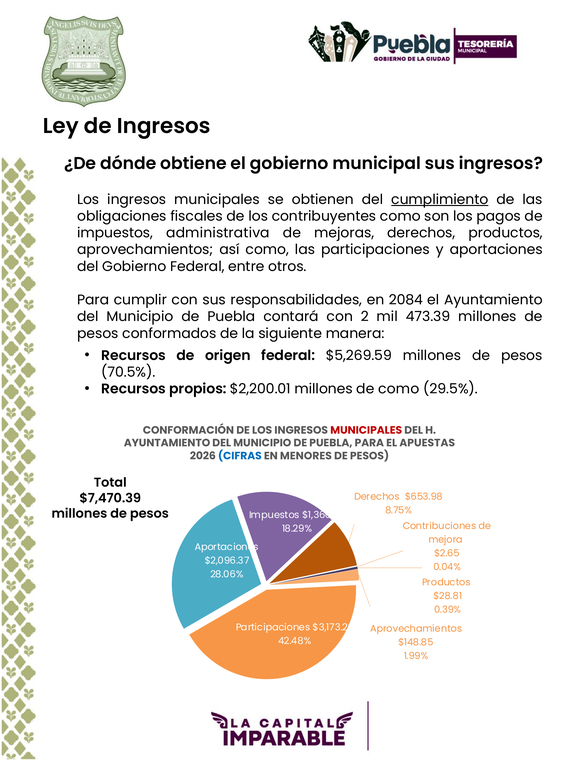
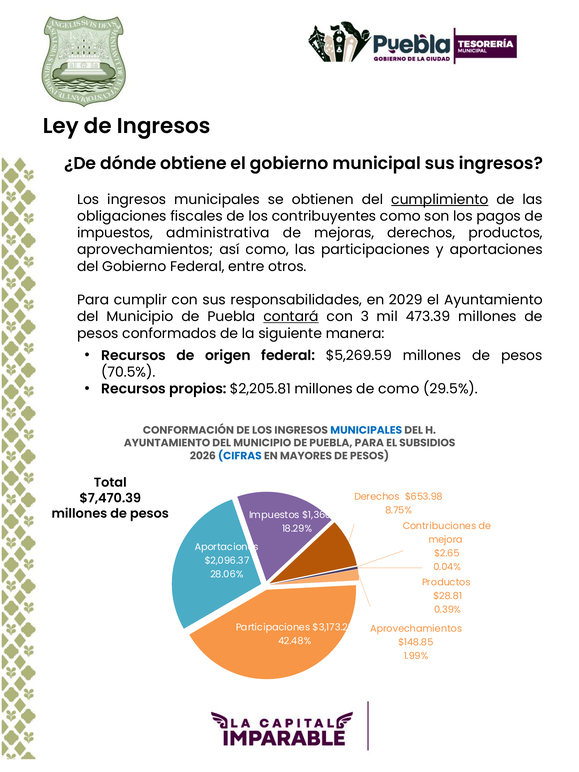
2084: 2084 -> 2029 (406, 300)
contará underline: none -> present (291, 317)
2: 2 -> 3 (365, 317)
$2,200.01: $2,200.01 -> $2,205.81 (260, 389)
MUNICIPALES colour: red -> blue (366, 430)
APUESTAS: APUESTAS -> SUBSIDIOS (427, 443)
MENORES: MENORES -> MAYORES (306, 456)
